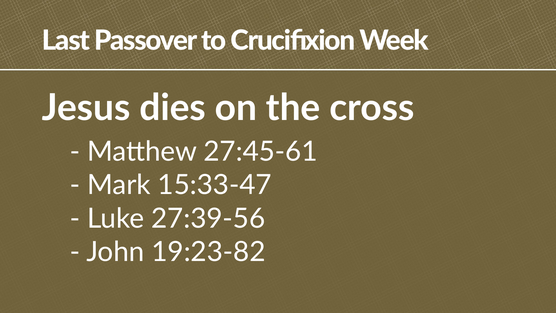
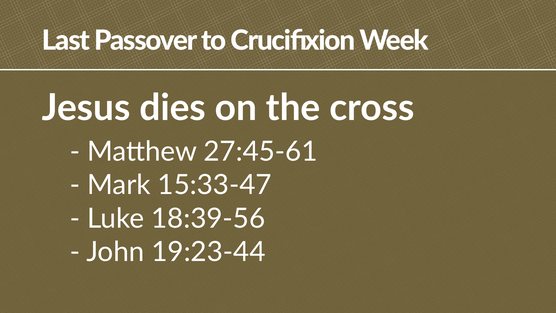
27:39-56: 27:39-56 -> 18:39-56 (208, 218)
19:23-82: 19:23-82 -> 19:23-44 (208, 252)
